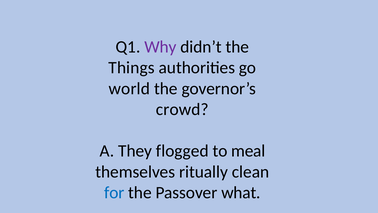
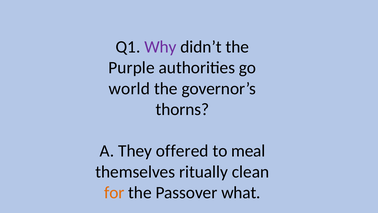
Things: Things -> Purple (132, 68)
crowd: crowd -> thorns (182, 109)
flogged: flogged -> offered (182, 151)
for colour: blue -> orange (114, 192)
